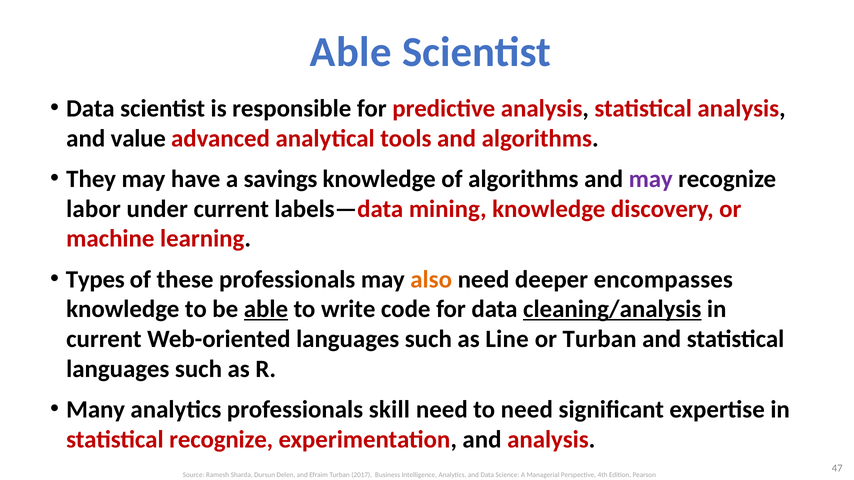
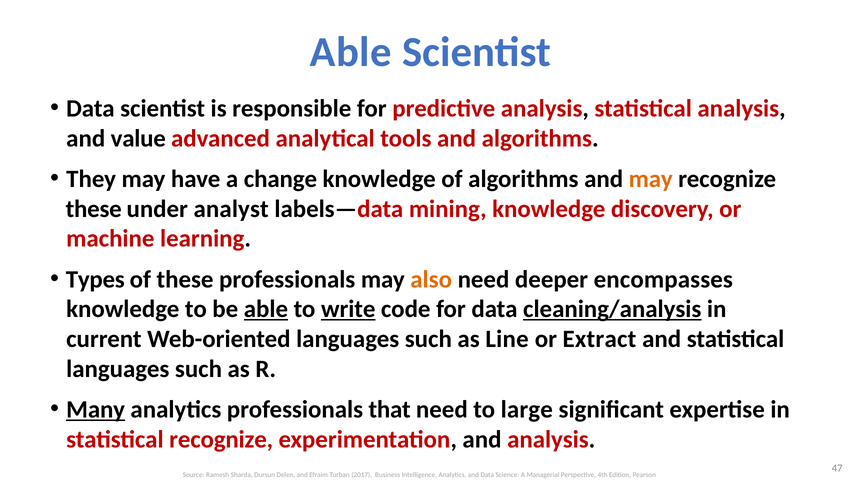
savings: savings -> change (280, 179)
may colour: purple -> orange (651, 179)
labor: labor -> these (94, 209)
under current: current -> analyst (231, 209)
write underline: none -> present (348, 309)
or Turban: Turban -> Extract (599, 339)
Many underline: none -> present (96, 410)
skill: skill -> that (390, 410)
to need: need -> large (527, 410)
